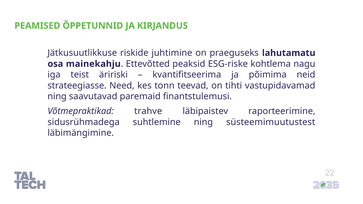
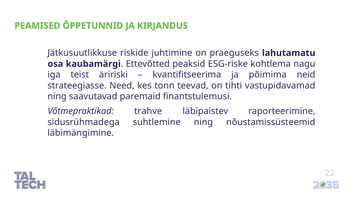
mainekahju: mainekahju -> kaubamärgi (93, 64)
süsteemimuutustest: süsteemimuutustest -> nõustamissüsteemid (271, 122)
